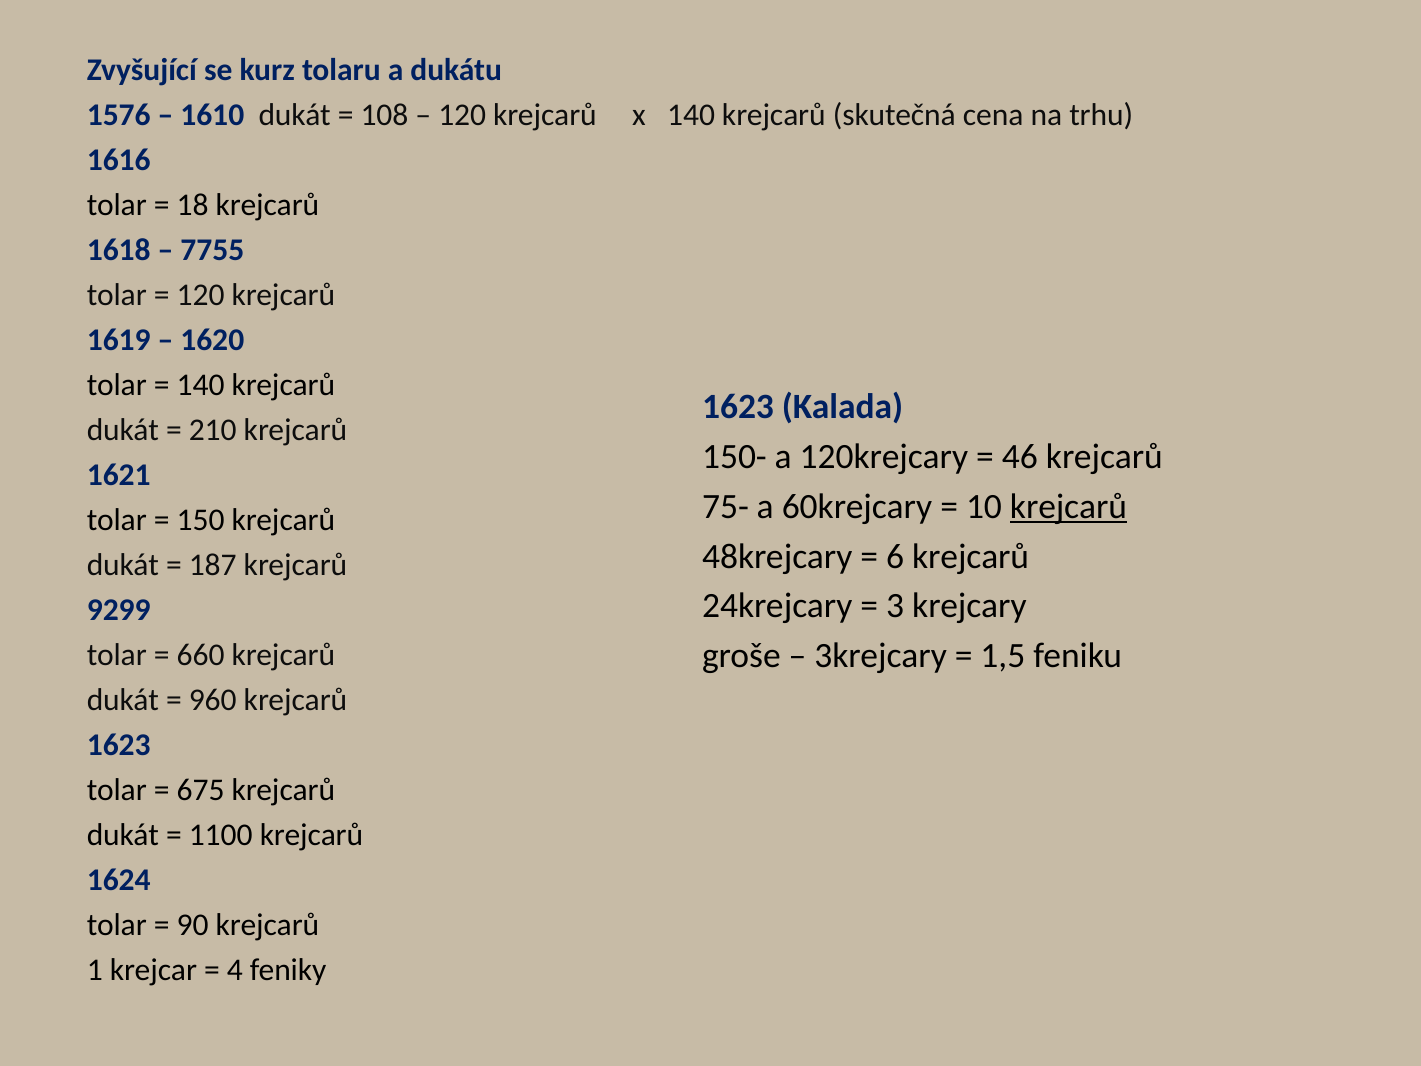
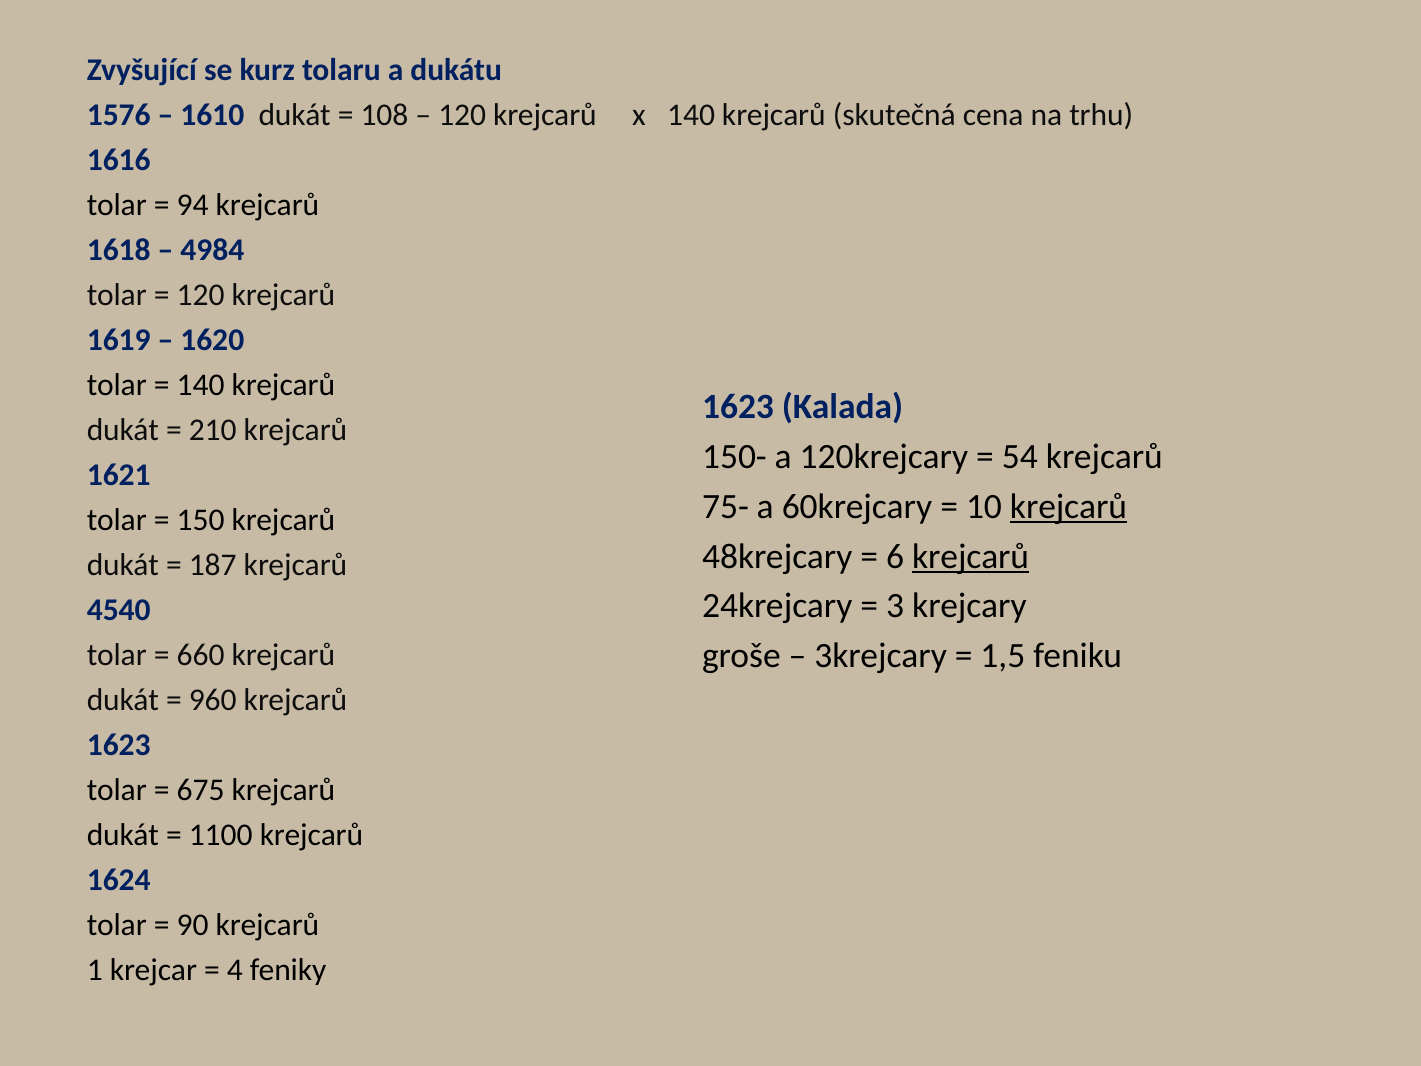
18: 18 -> 94 (193, 205)
7755: 7755 -> 4984 (212, 250)
46: 46 -> 54 (1020, 457)
krejcarů underline: none -> present (971, 556)
9299: 9299 -> 4540 (119, 610)
